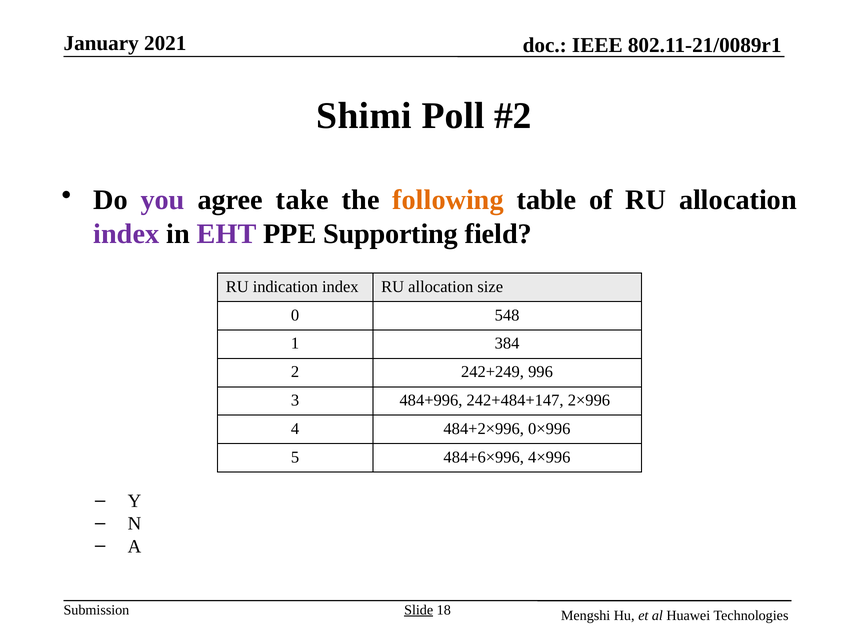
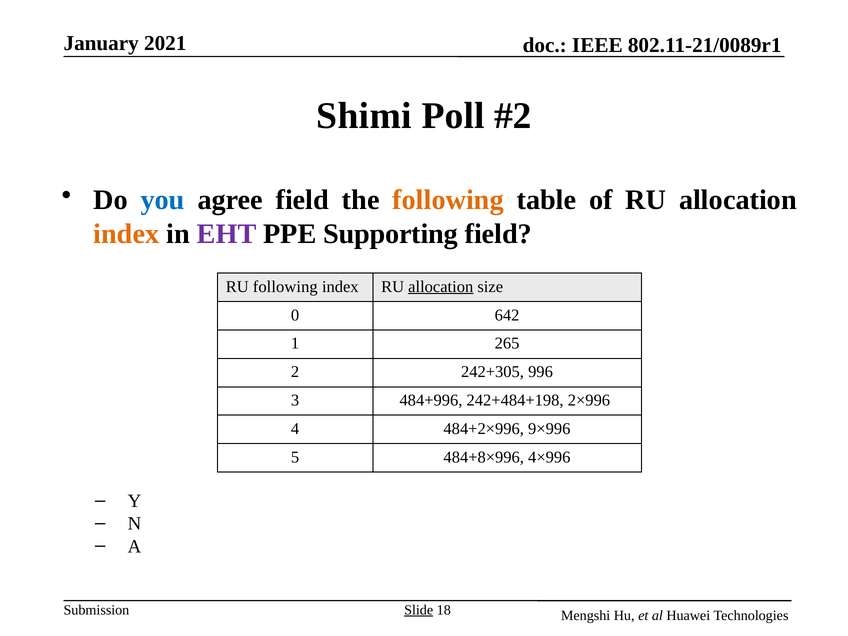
you colour: purple -> blue (163, 200)
agree take: take -> field (302, 200)
index colour: purple -> orange (126, 234)
RU indication: indication -> following (285, 287)
allocation underline: none -> present (441, 287)
548: 548 -> 642 (507, 315)
384: 384 -> 265 (507, 343)
242+249: 242+249 -> 242+305 (493, 372)
242+484+147: 242+484+147 -> 242+484+198 (515, 400)
0×996: 0×996 -> 9×996 (549, 429)
484+6×996: 484+6×996 -> 484+8×996 (484, 457)
